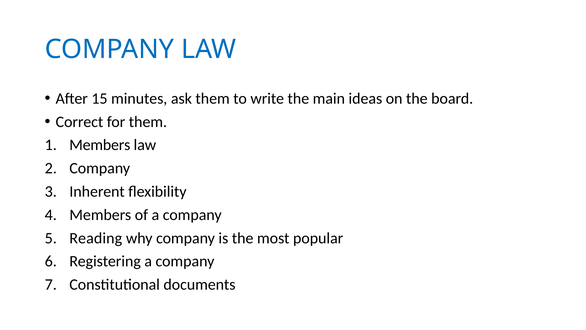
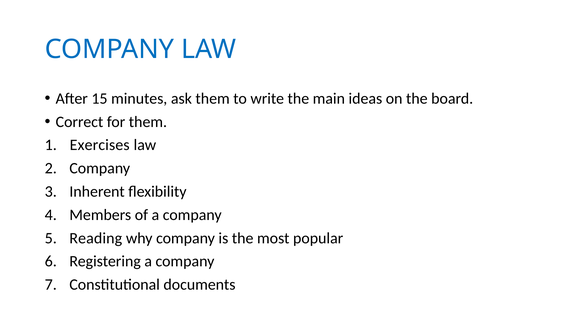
Members: Members -> Exercises (100, 145)
